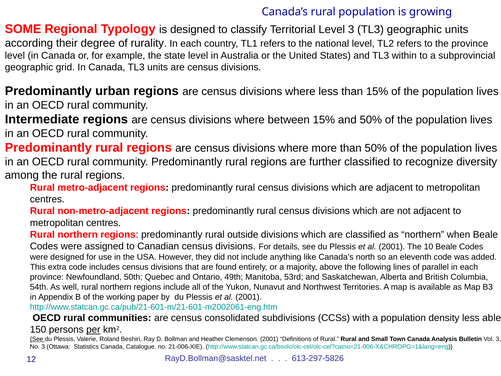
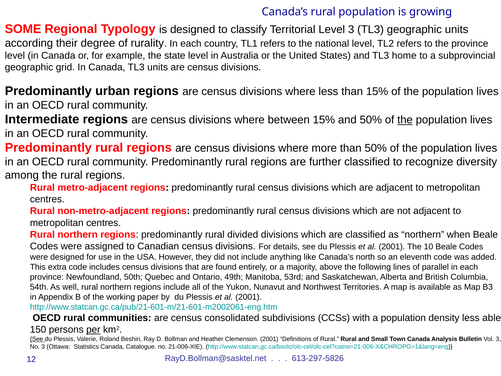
within: within -> home (404, 56)
the underline: none -> present (405, 120)
outside: outside -> divided (243, 234)
